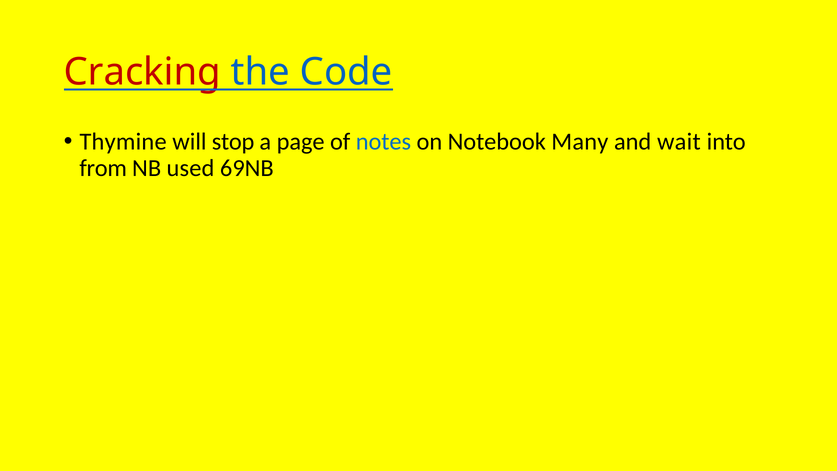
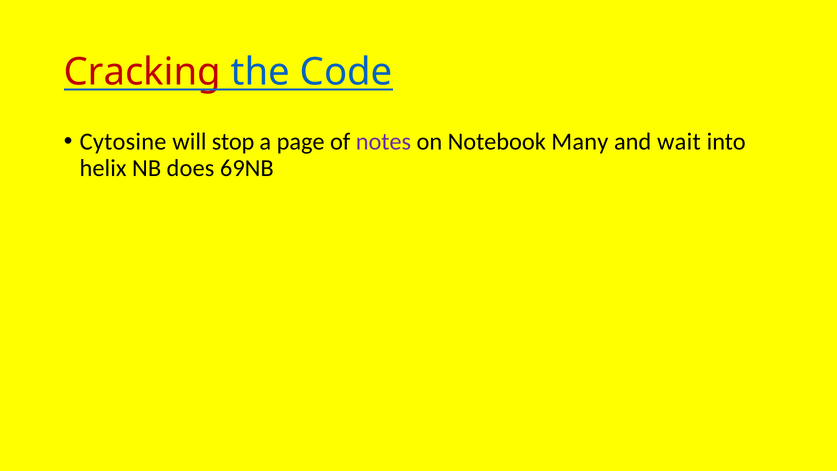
Thymine: Thymine -> Cytosine (123, 142)
notes colour: blue -> purple (383, 142)
from: from -> helix (103, 168)
used: used -> does (190, 168)
